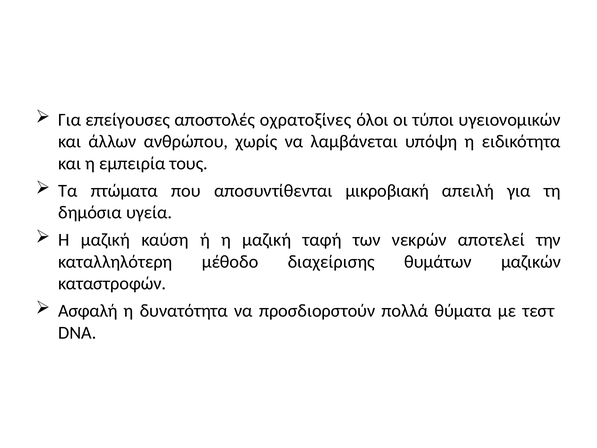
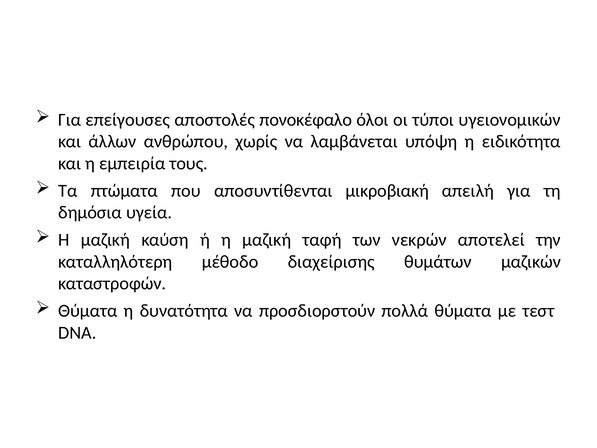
οχρατοξίνες: οχρατοξίνες -> πονοκέφαλο (306, 120)
Ασφαλή: Ασφαλή -> Θύματα (88, 311)
